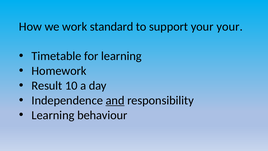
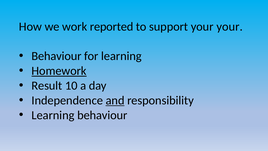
standard: standard -> reported (112, 27)
Timetable: Timetable -> Behaviour (57, 56)
Homework underline: none -> present (59, 71)
